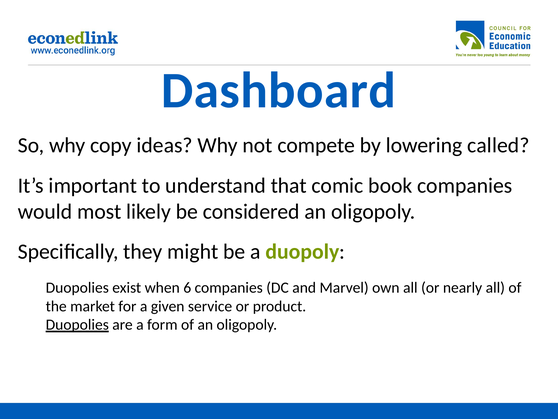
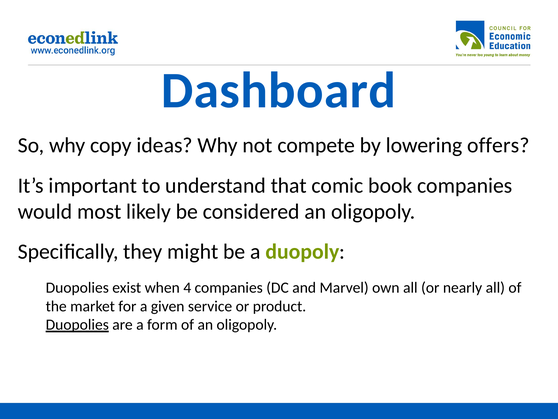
called: called -> offers (498, 145)
6: 6 -> 4 (187, 287)
